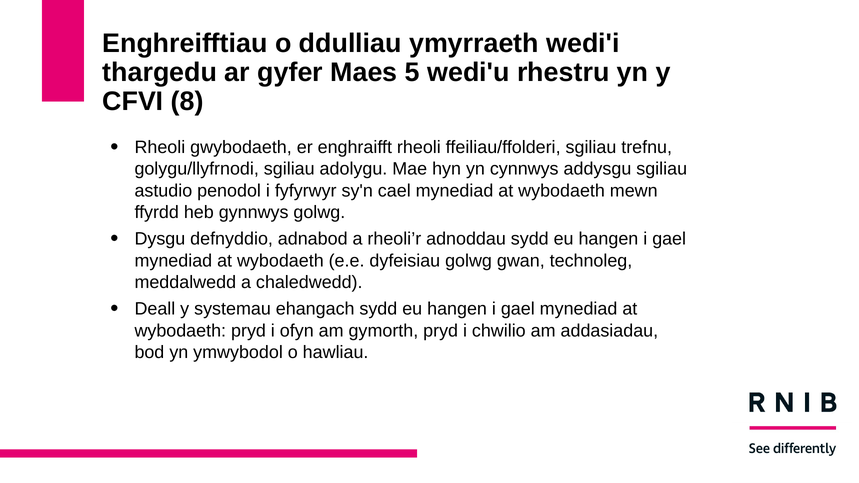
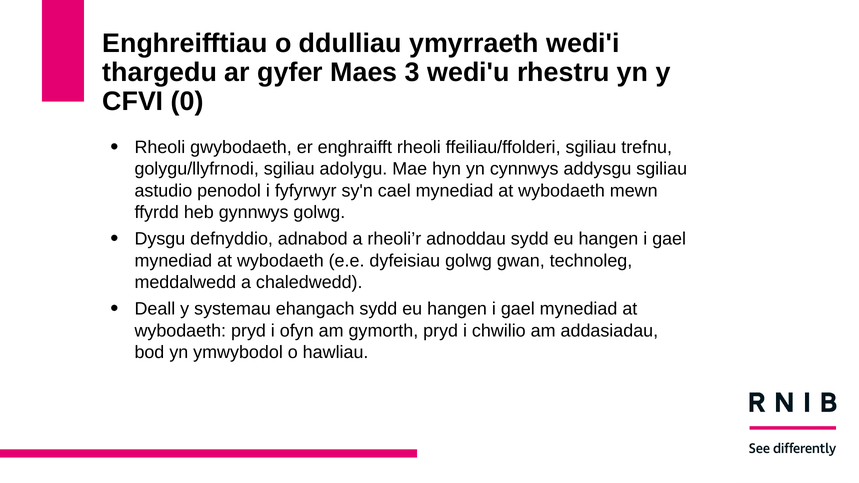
5: 5 -> 3 (412, 72)
8: 8 -> 0 (187, 101)
